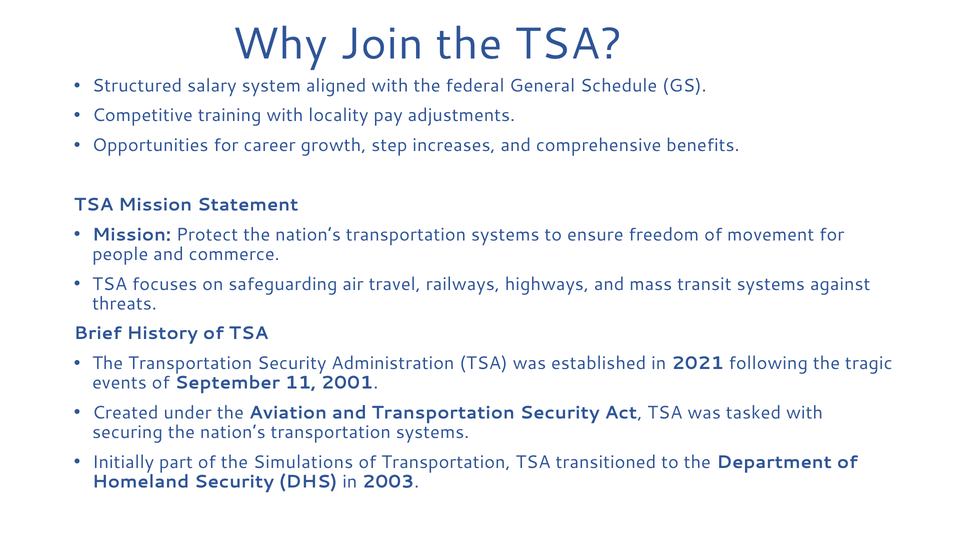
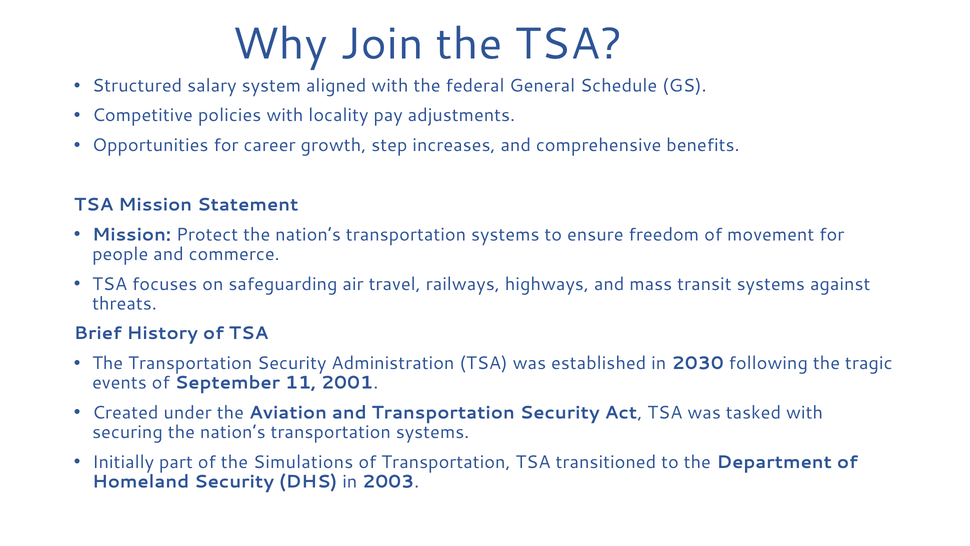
training: training -> policies (230, 115)
2021: 2021 -> 2030 (698, 363)
